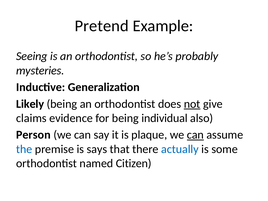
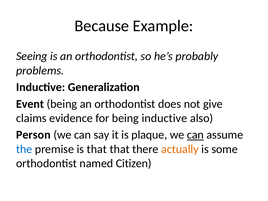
Pretend: Pretend -> Because (102, 26)
mysteries: mysteries -> problems (40, 71)
Likely: Likely -> Event (30, 104)
not underline: present -> none (192, 104)
being individual: individual -> inductive (164, 118)
is says: says -> that (97, 149)
actually colour: blue -> orange (180, 149)
